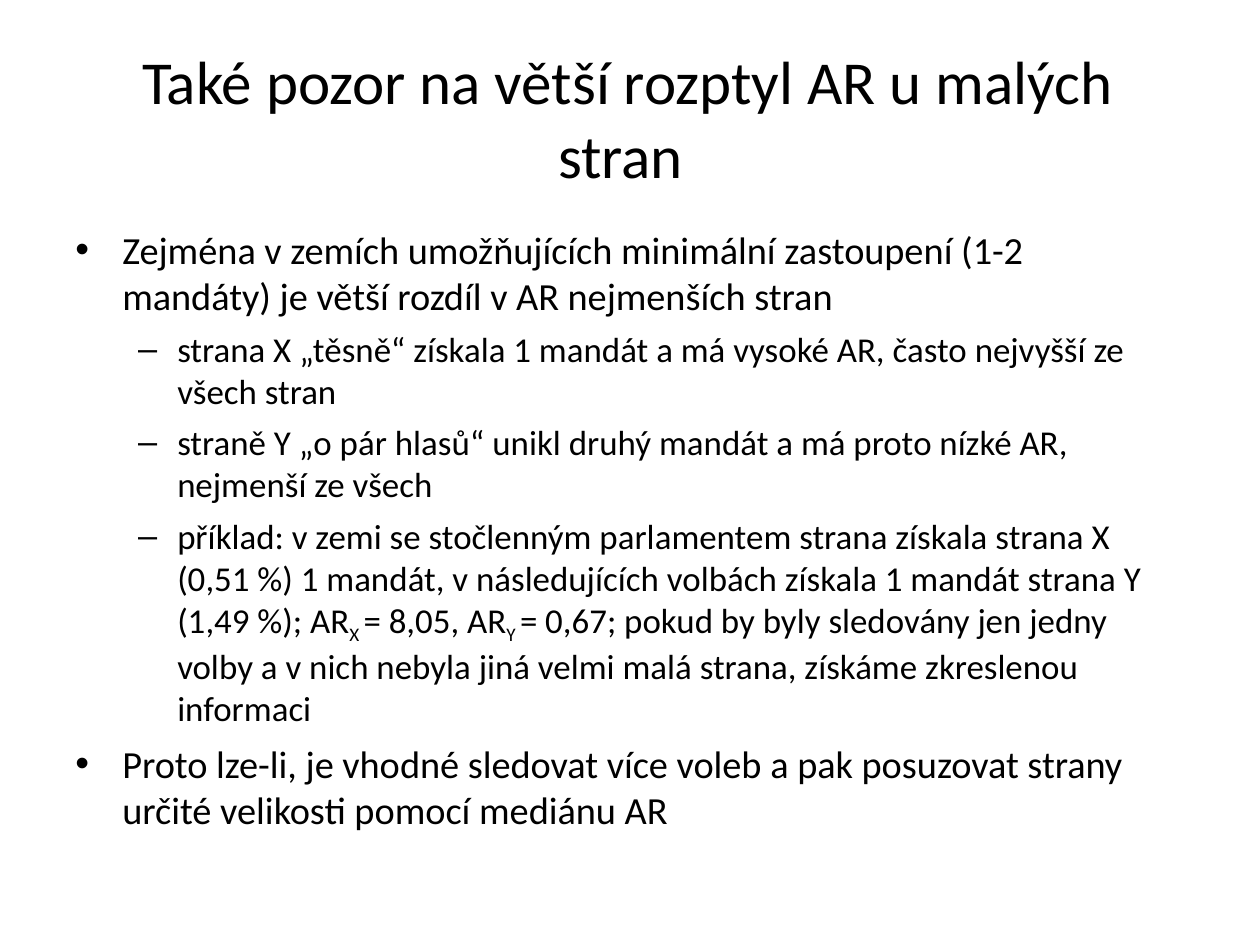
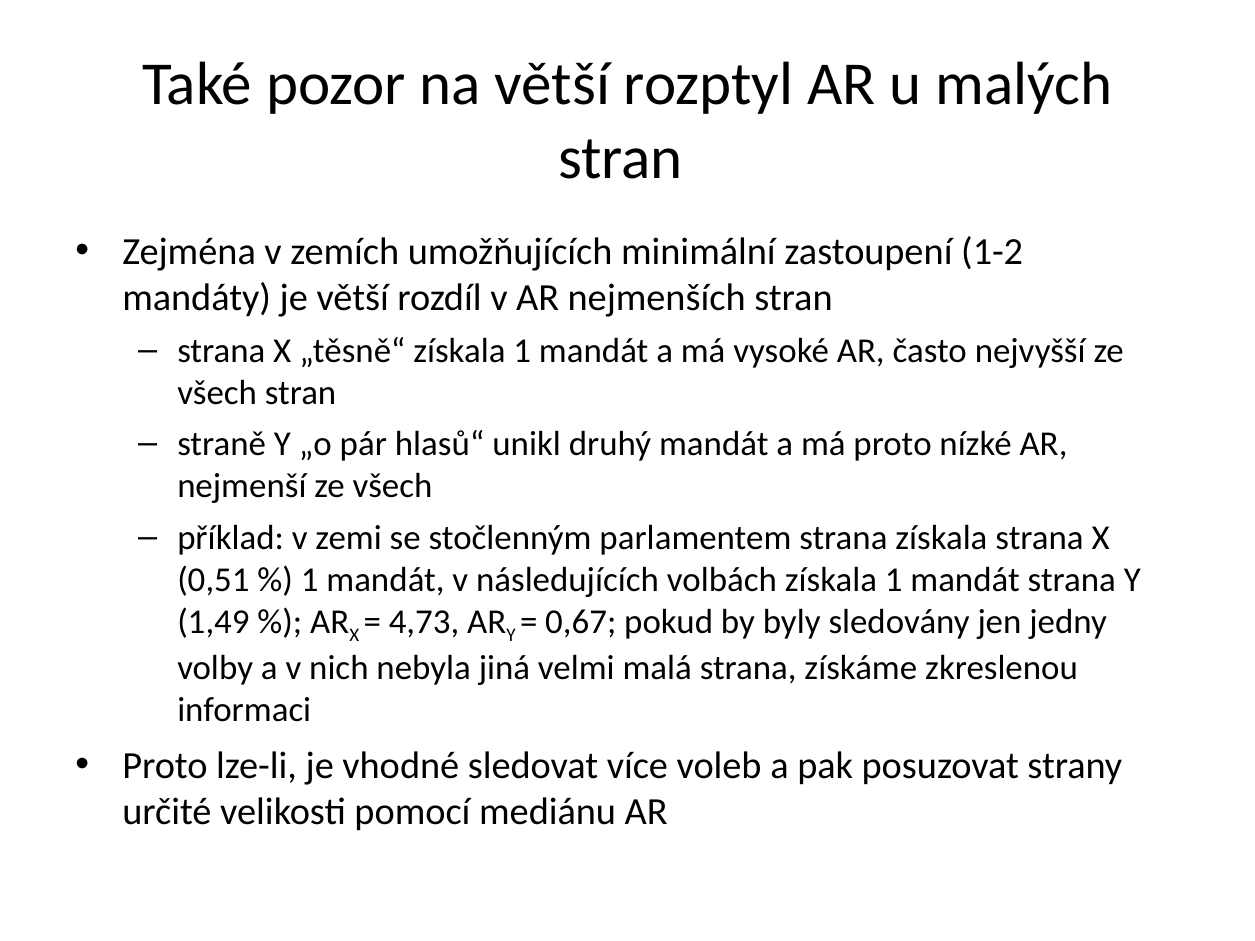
8,05: 8,05 -> 4,73 (424, 622)
